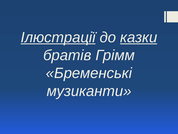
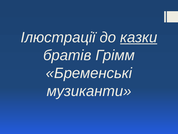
Ілюстрації underline: present -> none (58, 37)
